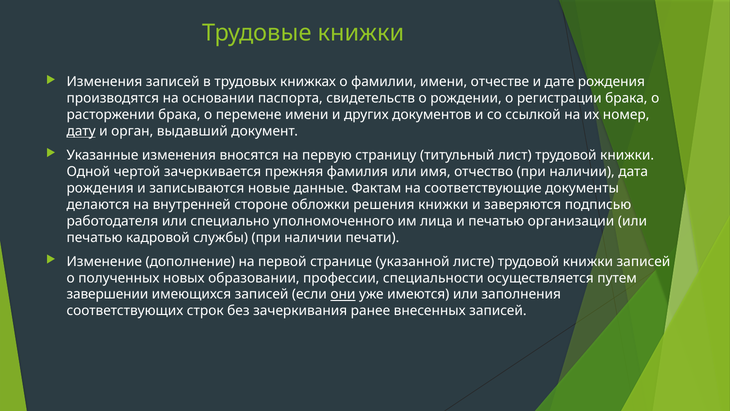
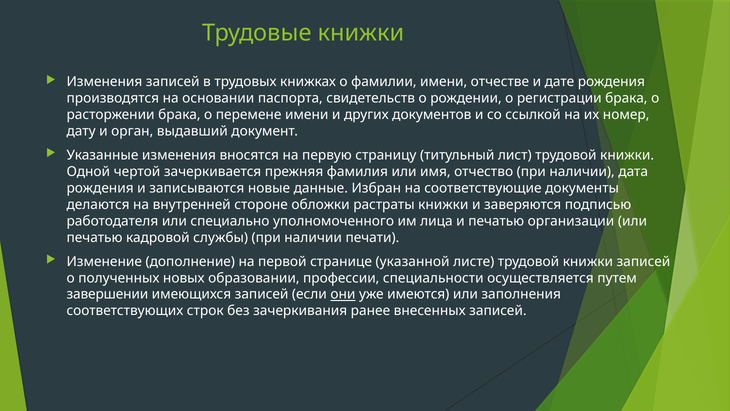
дату underline: present -> none (81, 131)
Фактам: Фактам -> Избран (376, 188)
решения: решения -> растраты (384, 204)
